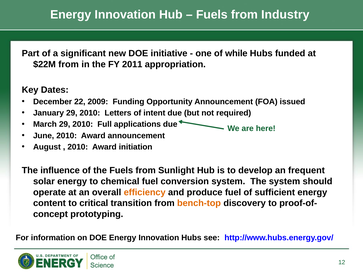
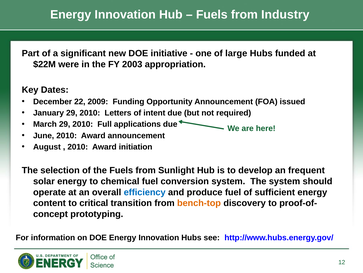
while: while -> large (236, 53)
$22M from: from -> were (69, 64)
2011: 2011 -> 2003 (132, 64)
influence: influence -> selection (60, 170)
efficiency colour: orange -> blue (145, 192)
